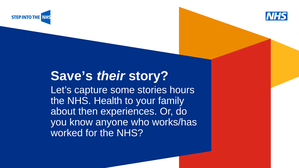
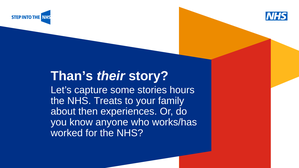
Save’s: Save’s -> Than’s (72, 76)
Health: Health -> Treats (108, 101)
